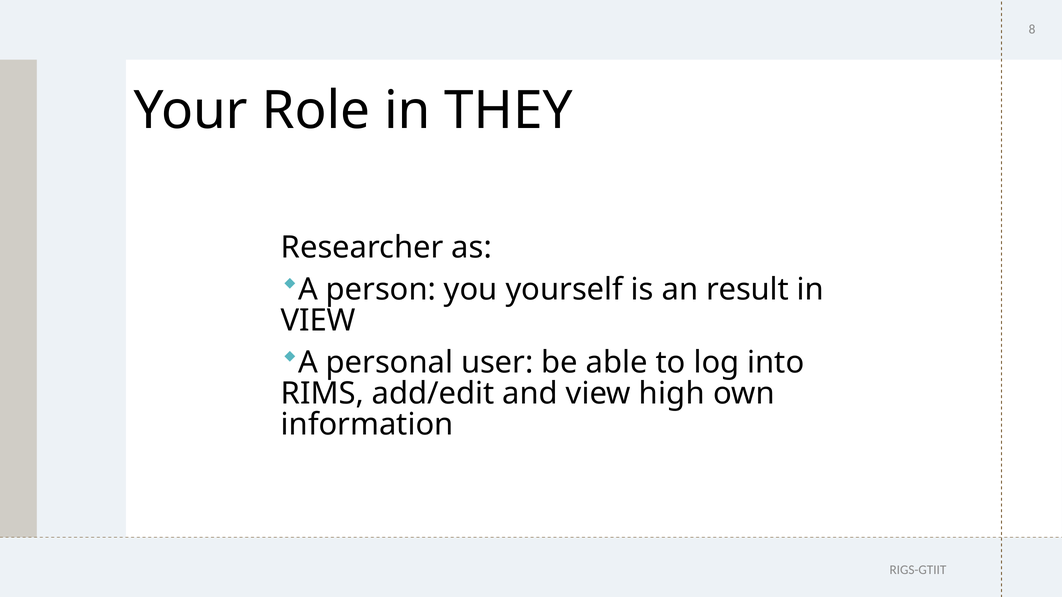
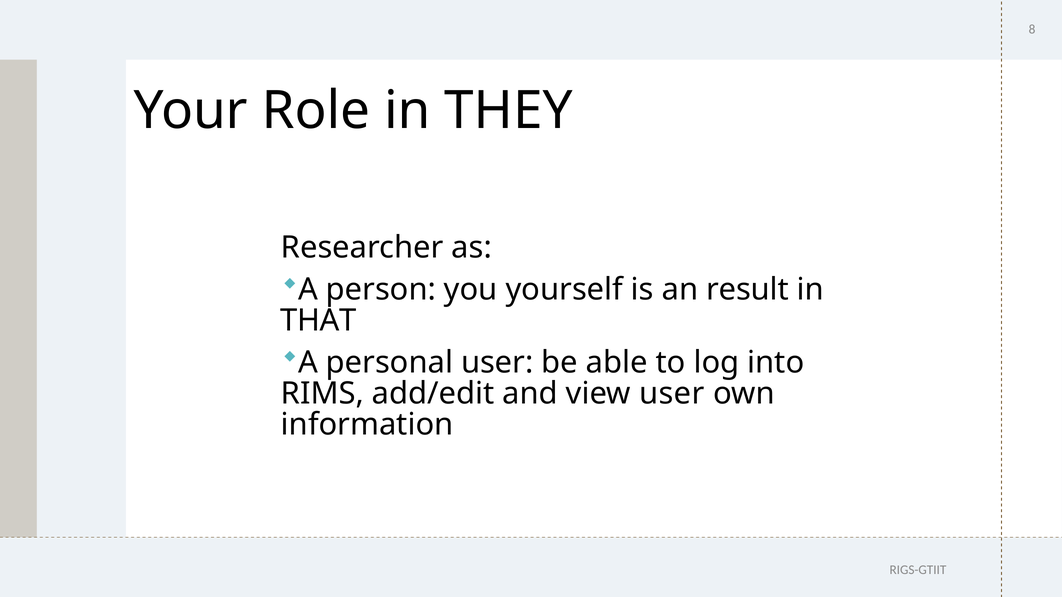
VIEW: VIEW -> THAT (318, 321)
view high: high -> user (672, 394)
